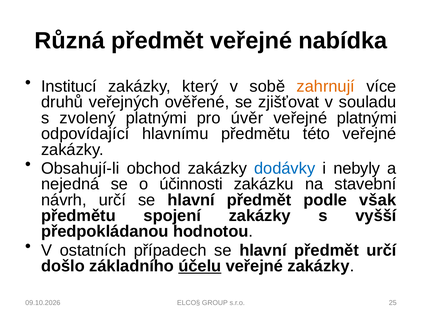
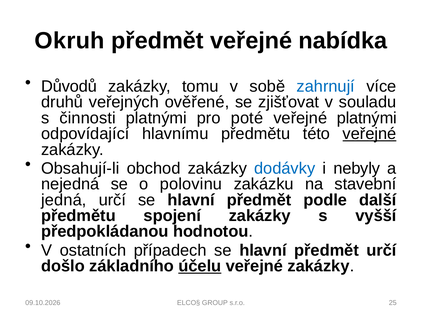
Různá: Různá -> Okruh (70, 41)
Institucí: Institucí -> Důvodů (69, 86)
který: který -> tomu (200, 86)
zahrnují colour: orange -> blue (326, 86)
zvolený: zvolený -> činnosti (88, 118)
úvěr: úvěr -> poté (247, 118)
veřejné underline: none -> present (370, 134)
účinnosti: účinnosti -> polovinu (191, 184)
návrh: návrh -> jedná (64, 200)
však: však -> další (378, 200)
